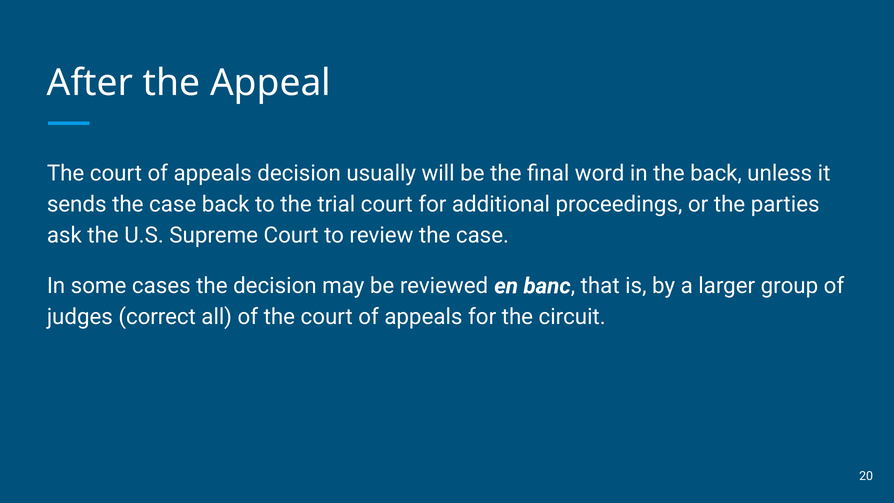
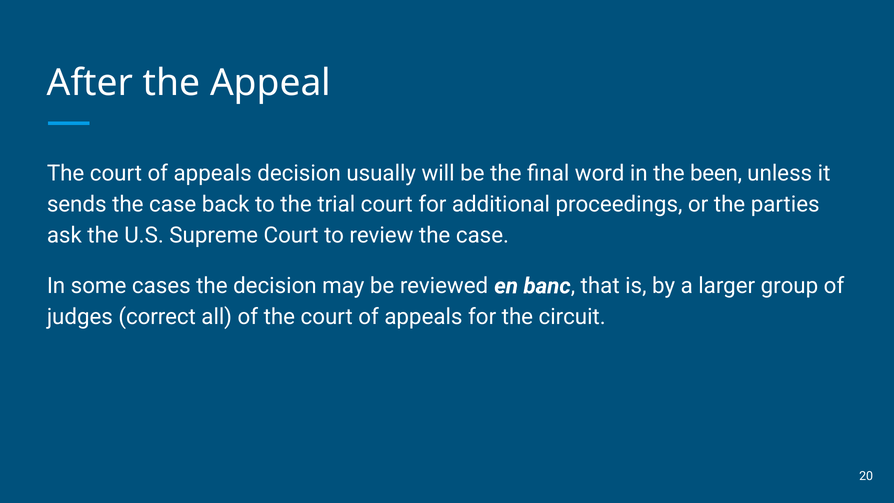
the back: back -> been (716, 174)
